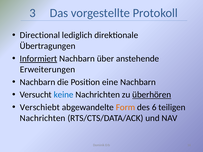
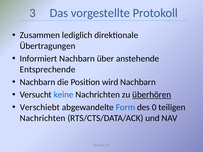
Directional: Directional -> Zusammen (40, 35)
Informiert underline: present -> none (38, 59)
Erweiterungen: Erweiterungen -> Entsprechende (48, 70)
eine: eine -> wird (110, 82)
Form colour: orange -> blue (125, 107)
6: 6 -> 0 (154, 107)
